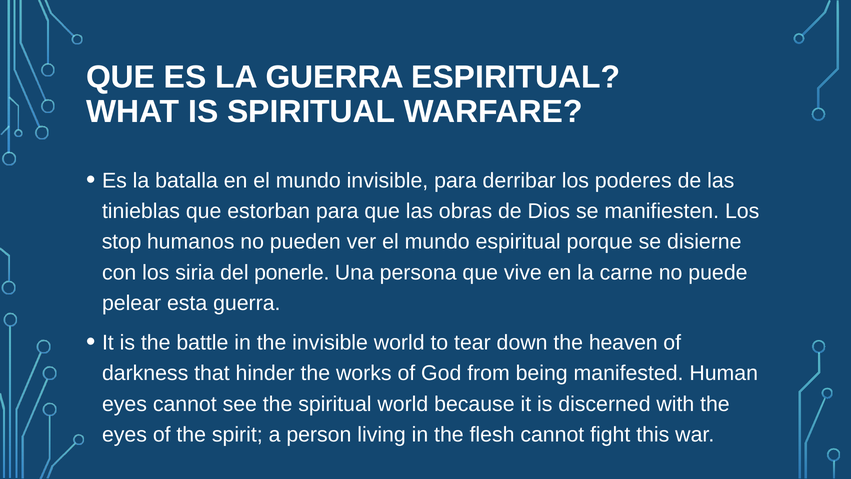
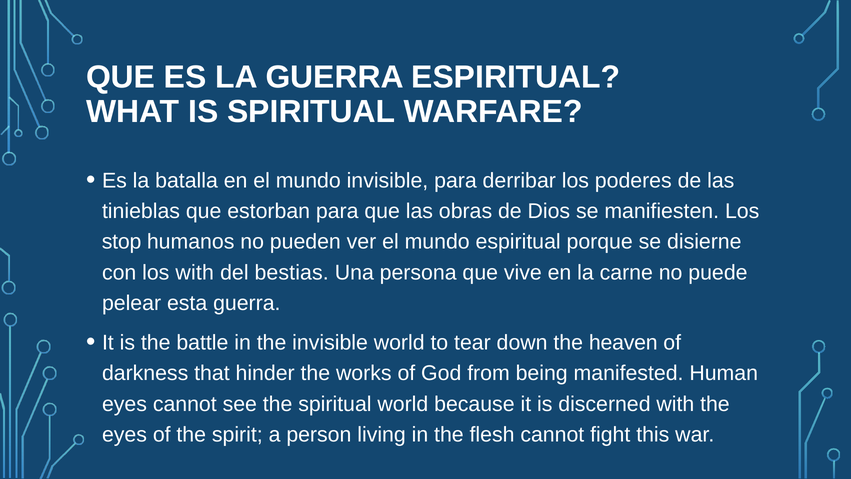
los siria: siria -> with (195, 272)
ponerle: ponerle -> bestias (292, 272)
